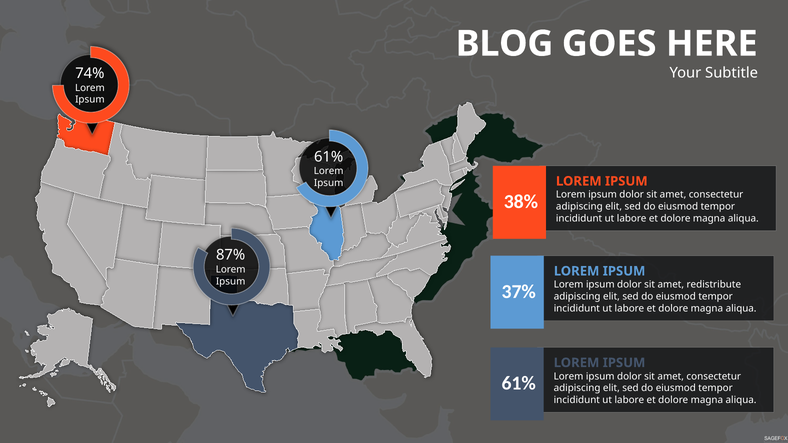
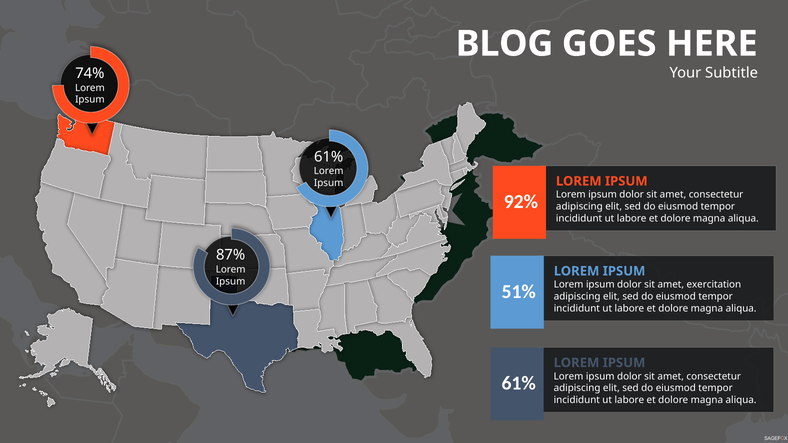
38%: 38% -> 92% (521, 202)
redistribute: redistribute -> exercitation (714, 285)
37%: 37% -> 51% (519, 292)
